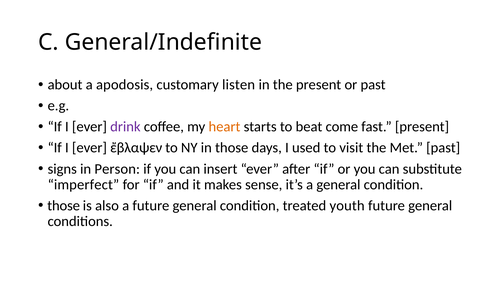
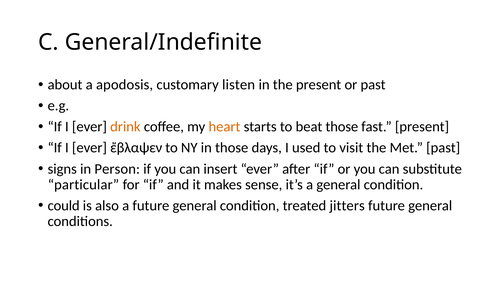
drink colour: purple -> orange (125, 127)
beat come: come -> those (342, 127)
imperfect: imperfect -> particular (83, 185)
those: those -> could (64, 206)
youth: youth -> jitters (347, 206)
